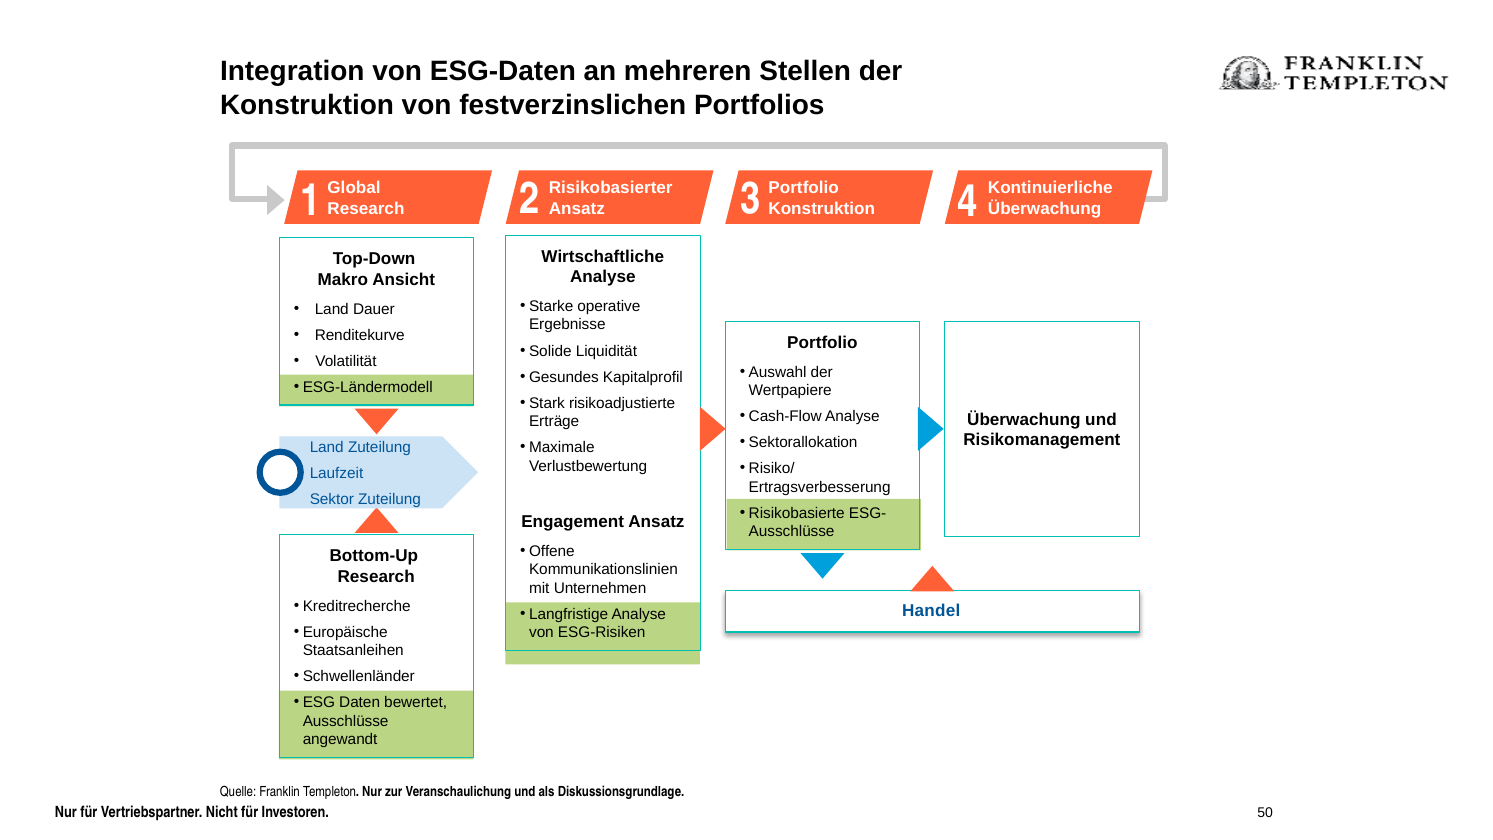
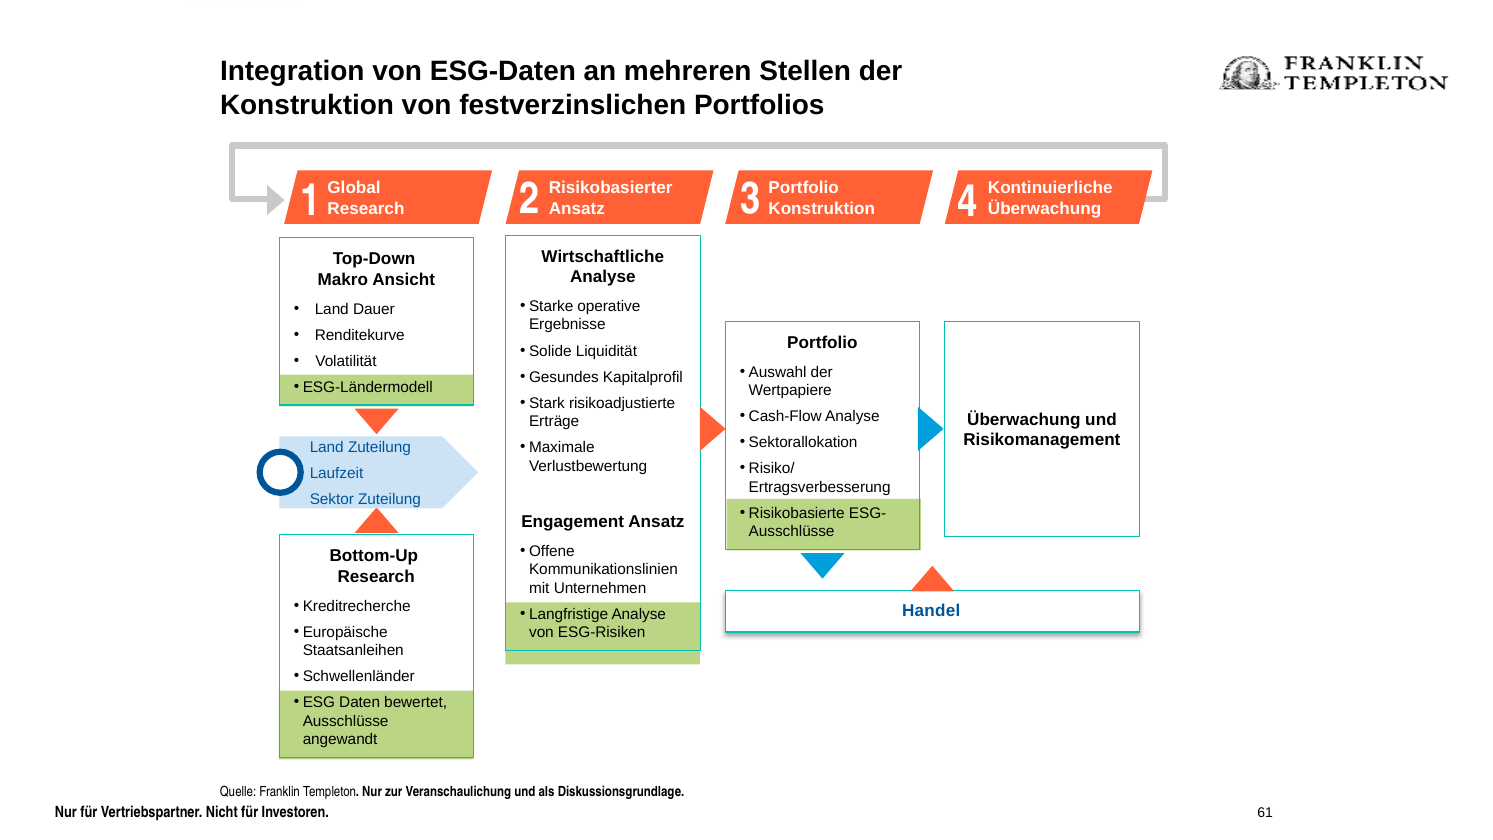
50: 50 -> 61 (1265, 813)
